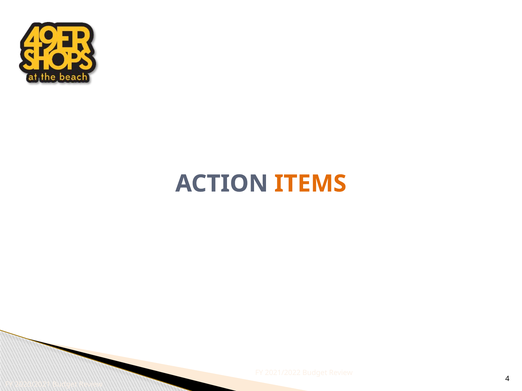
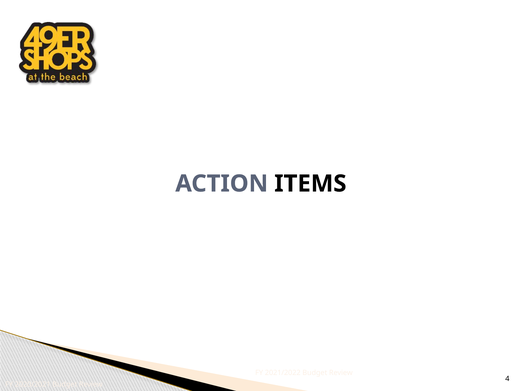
ITEMS colour: orange -> black (310, 184)
